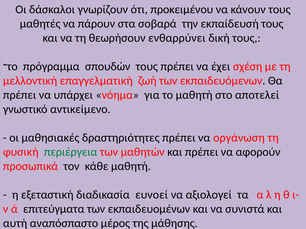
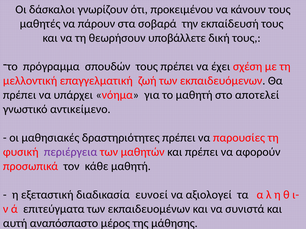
ενθαρρύνει: ενθαρρύνει -> υποβάλλετε (177, 38)
οργάνωση: οργάνωση -> παρουσίες (239, 138)
περιέργεια colour: green -> purple (71, 152)
